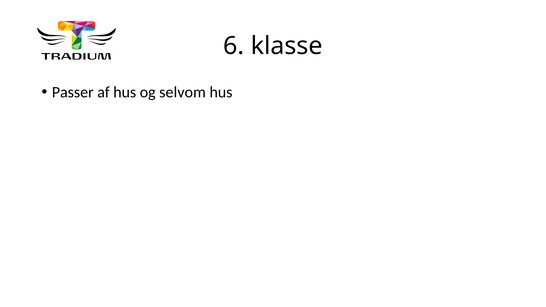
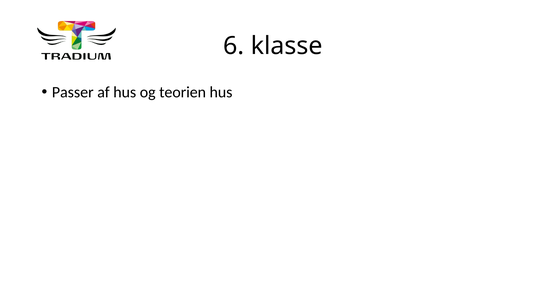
selvom: selvom -> teorien (183, 92)
